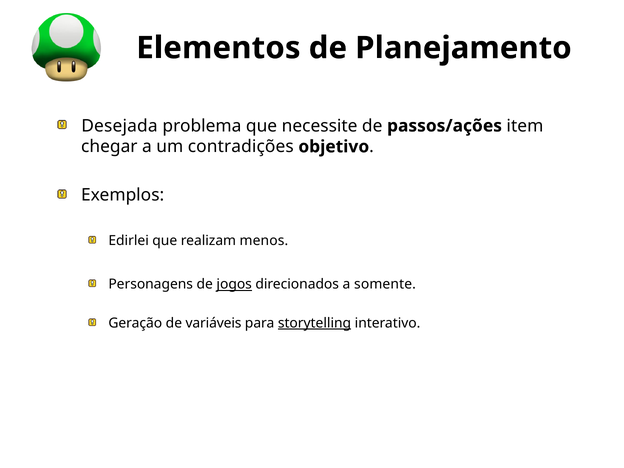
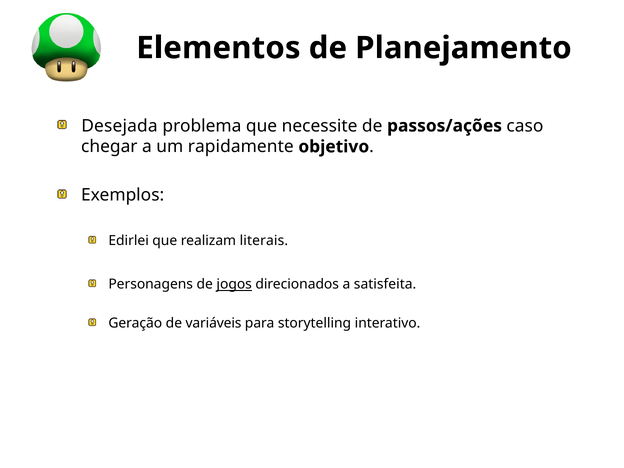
item: item -> caso (525, 126)
contradições: contradições -> rapidamente (241, 147)
menos: menos -> literais (264, 241)
somente: somente -> satisfeita (385, 284)
storytelling underline: present -> none (315, 323)
